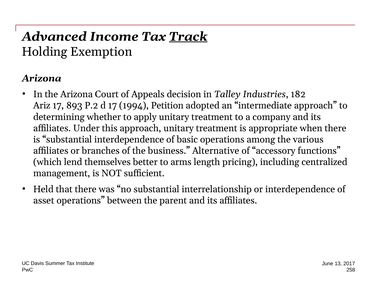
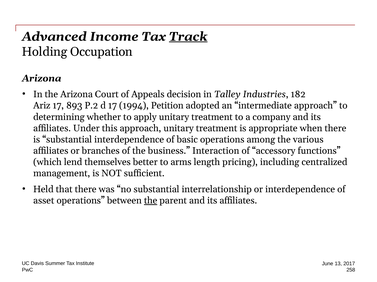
Exemption: Exemption -> Occupation (101, 52)
Alternative: Alternative -> Interaction (216, 151)
the underline: none -> present (151, 201)
